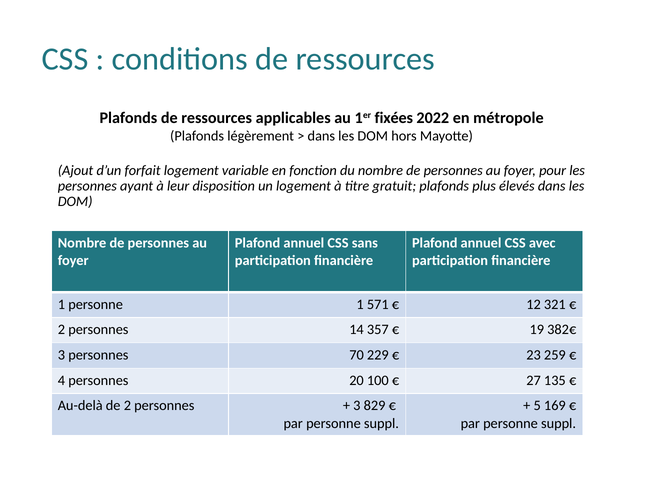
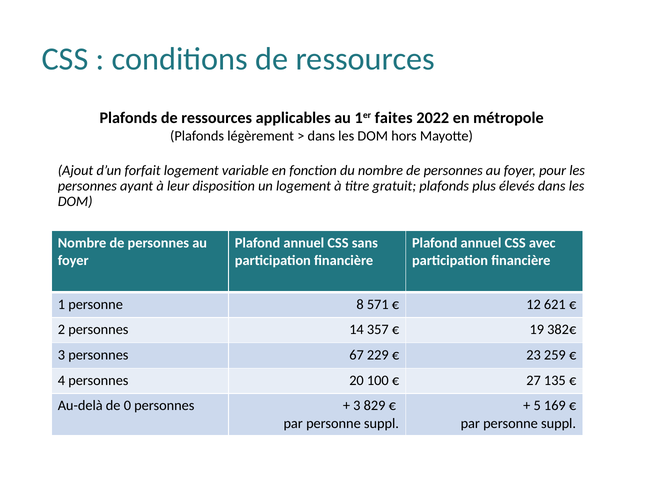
fixées: fixées -> faites (394, 118)
personne 1: 1 -> 8 (360, 304)
321: 321 -> 621 (555, 304)
70: 70 -> 67 (357, 355)
de 2: 2 -> 0 (127, 405)
